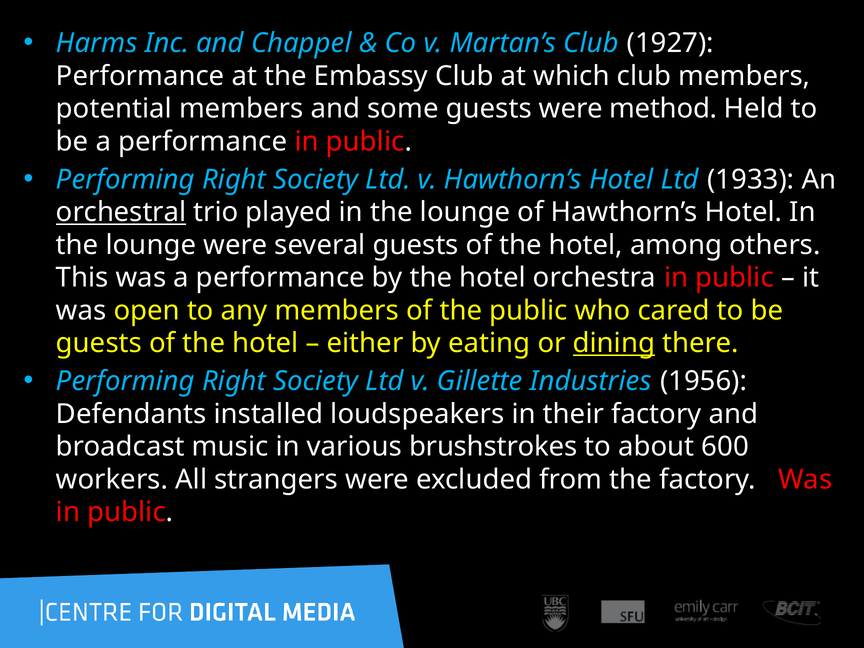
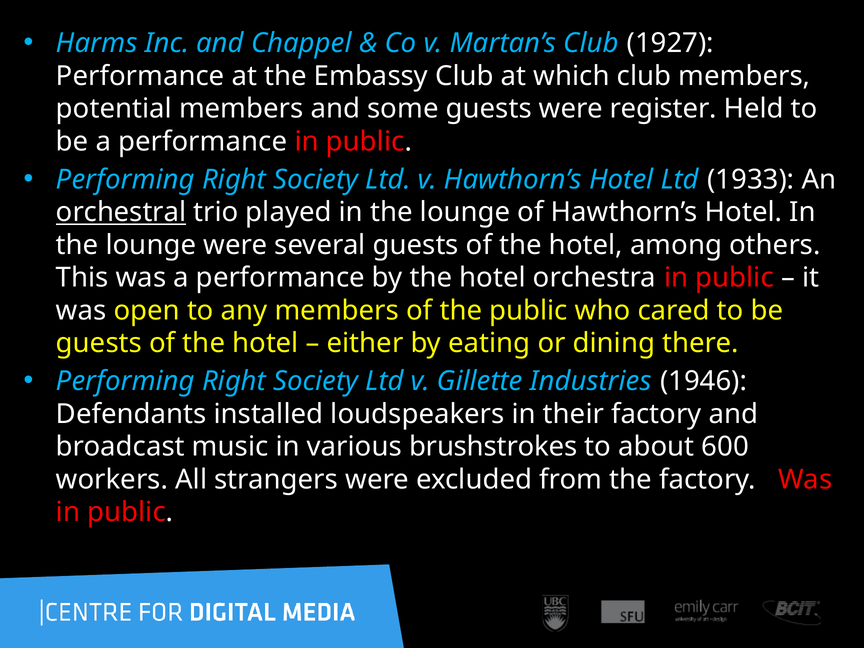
method: method -> register (663, 109)
dining underline: present -> none (614, 343)
1956: 1956 -> 1946 (704, 381)
